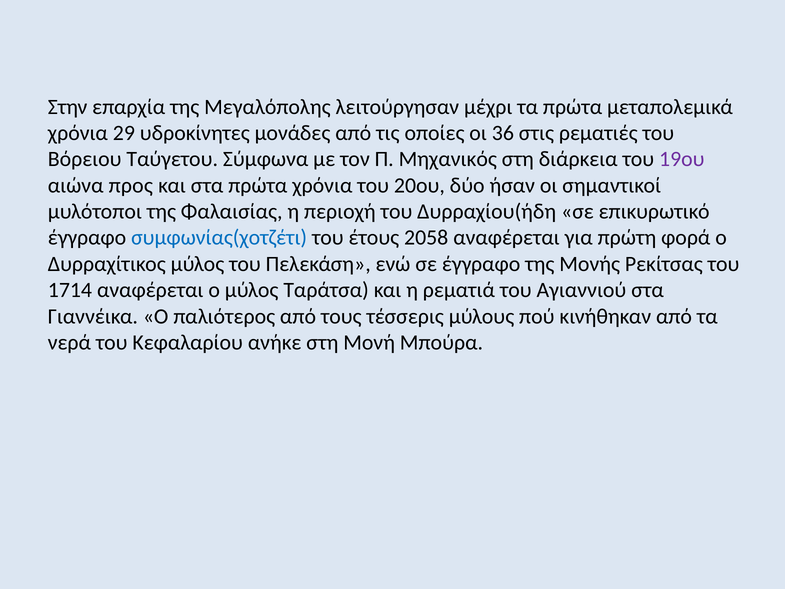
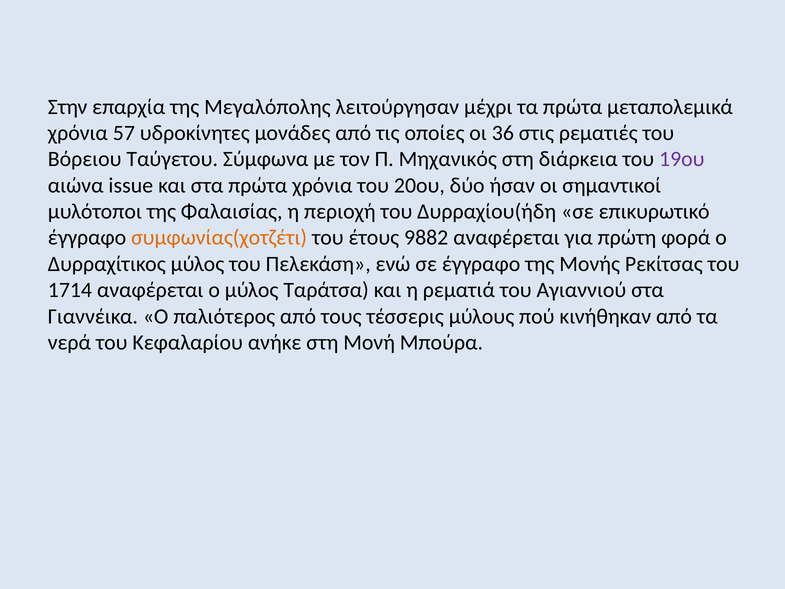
29: 29 -> 57 (124, 133)
προς: προς -> issue (131, 185)
συμφωνίας(χοτζέτι colour: blue -> orange (219, 238)
2058: 2058 -> 9882 (426, 238)
